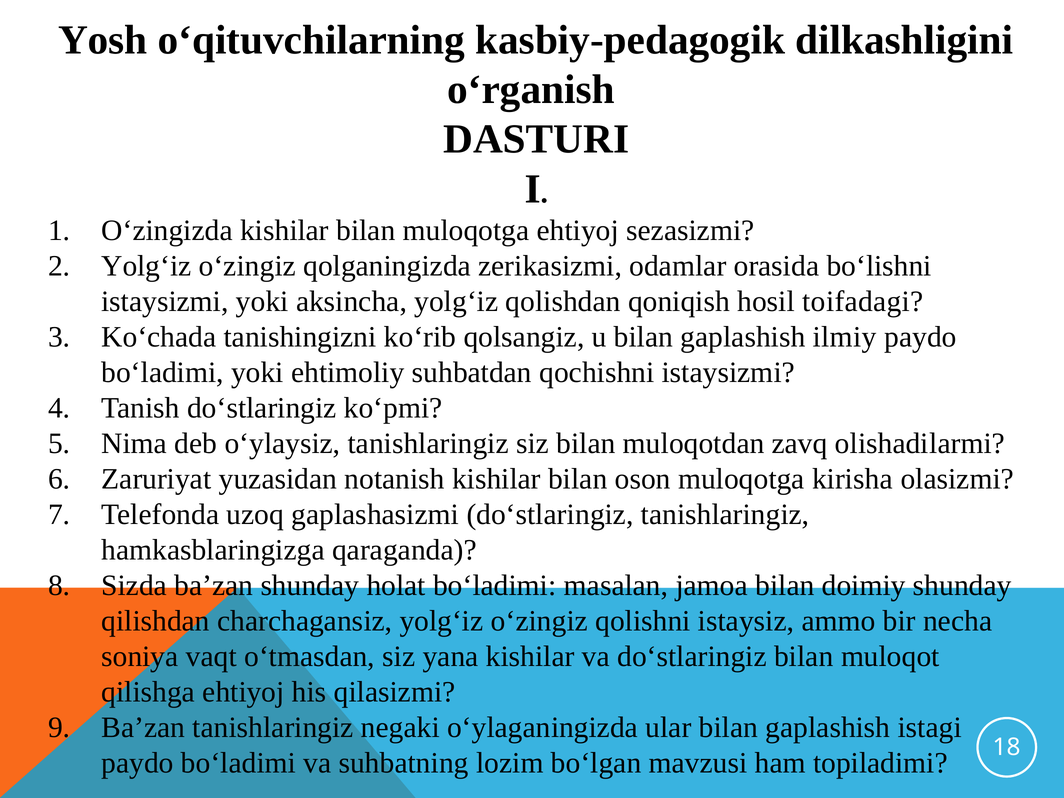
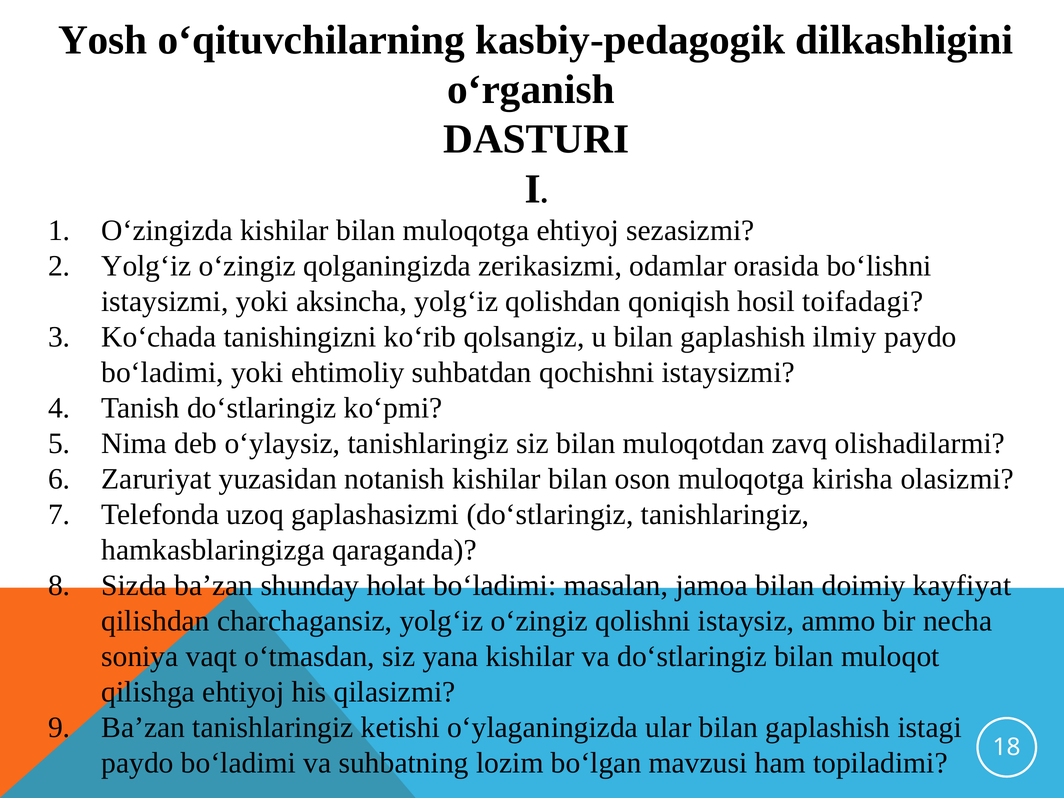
doimiy shunday: shunday -> kayfiyat (962, 585)
negaki: negaki -> ketishi (400, 727)
